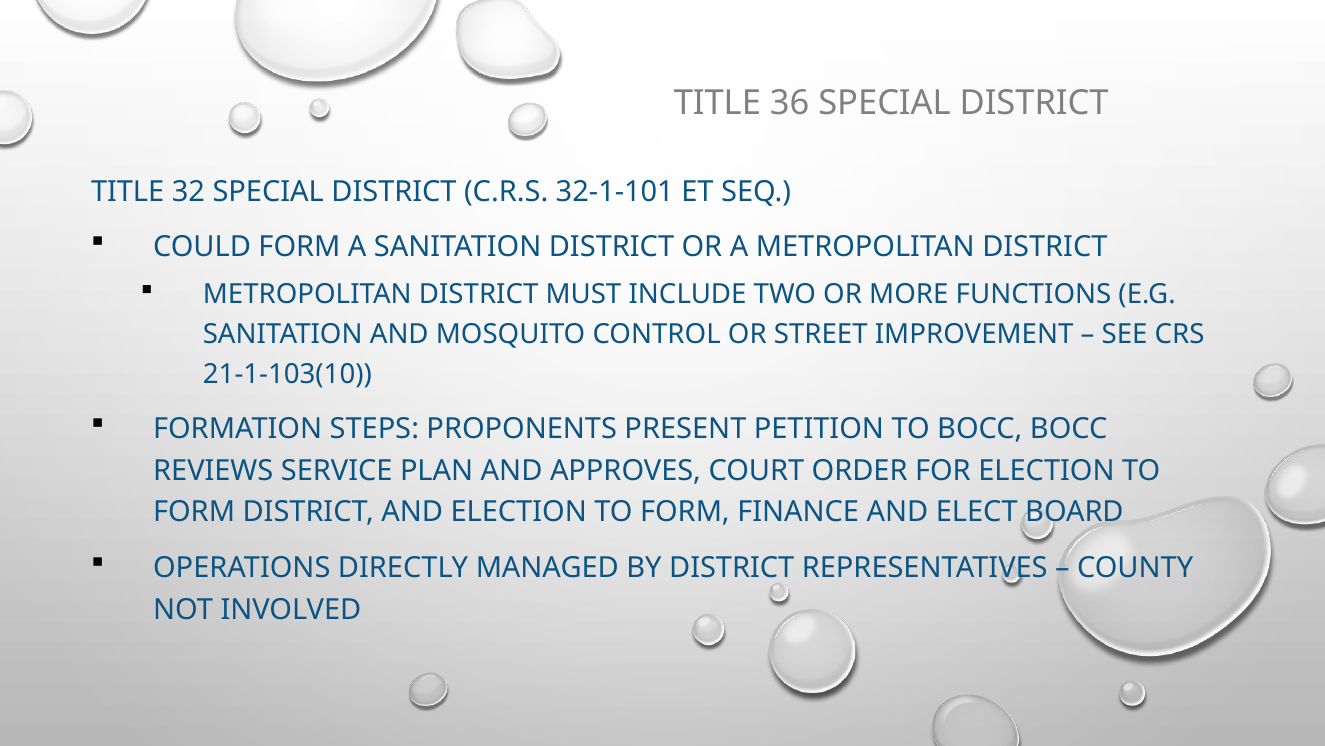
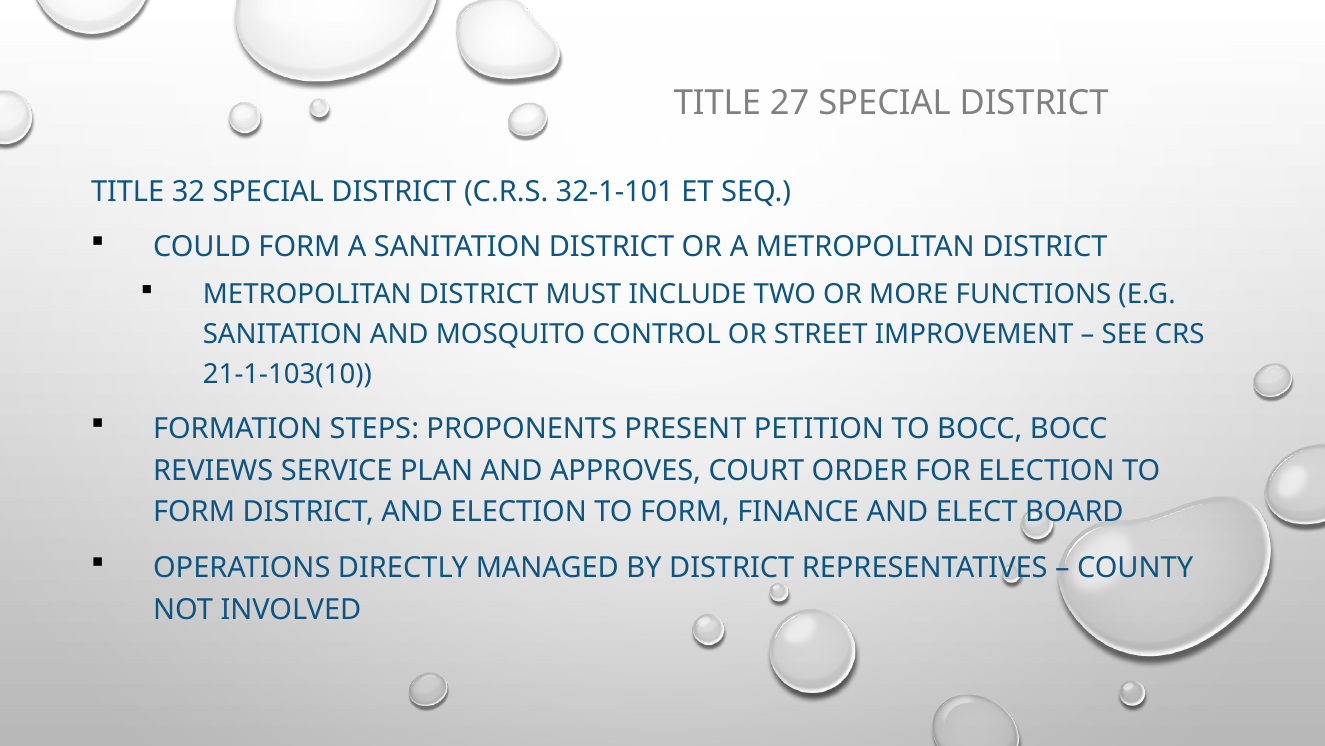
36: 36 -> 27 (790, 103)
